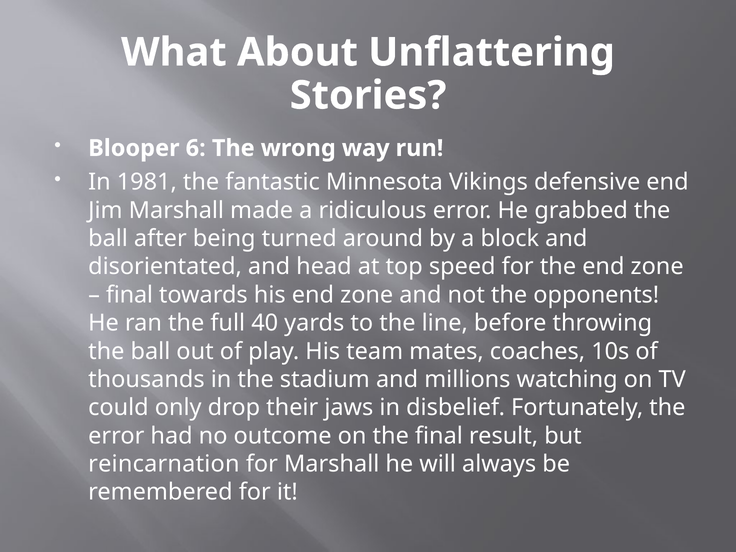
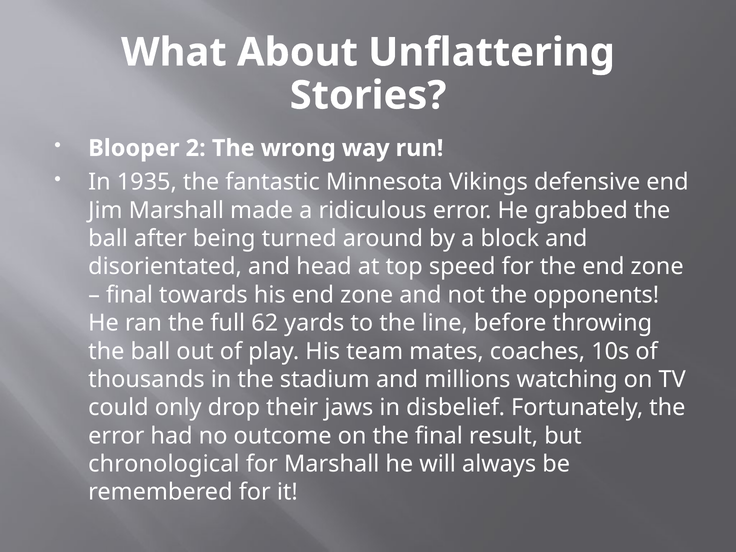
6: 6 -> 2 (196, 148)
1981: 1981 -> 1935 (147, 182)
40: 40 -> 62 (265, 323)
reincarnation: reincarnation -> chronological (164, 464)
